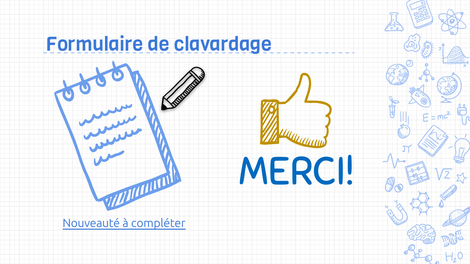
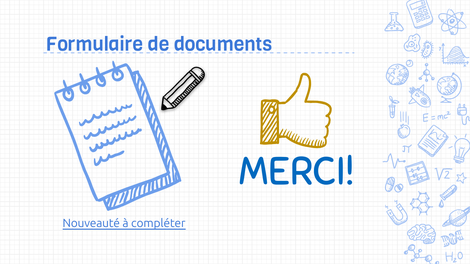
clavardage: clavardage -> documents (223, 45)
